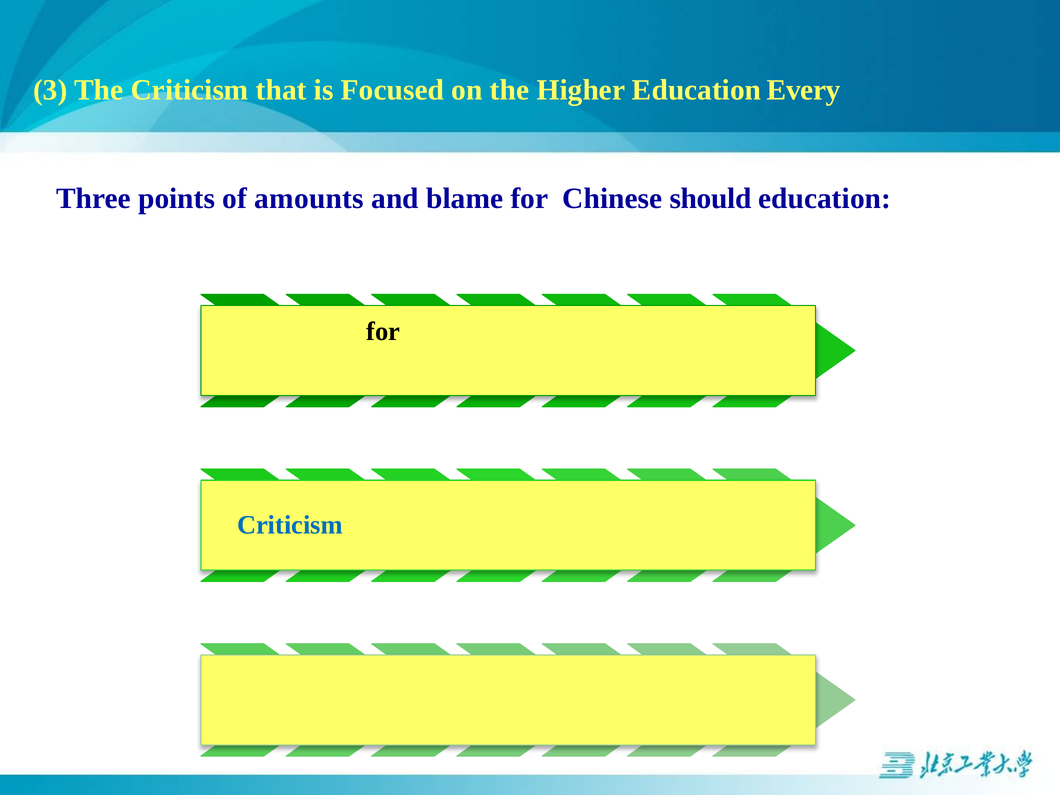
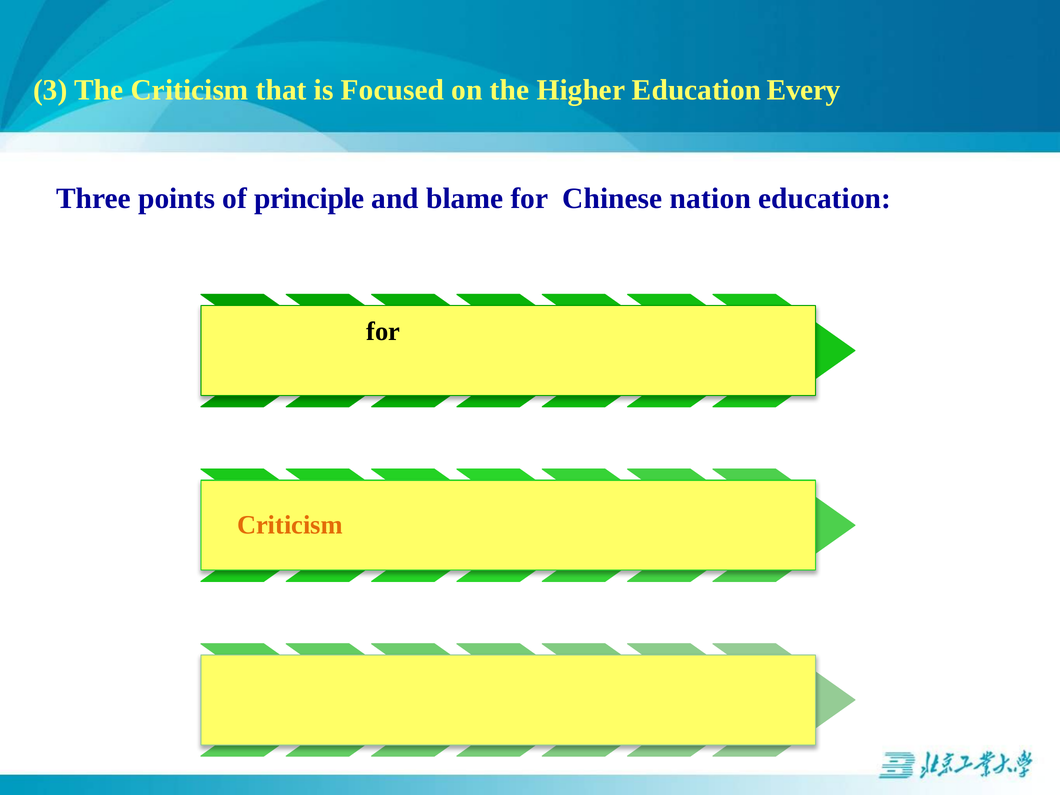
amounts: amounts -> principle (309, 198)
should: should -> nation (710, 198)
Criticism colour: blue -> orange (290, 525)
